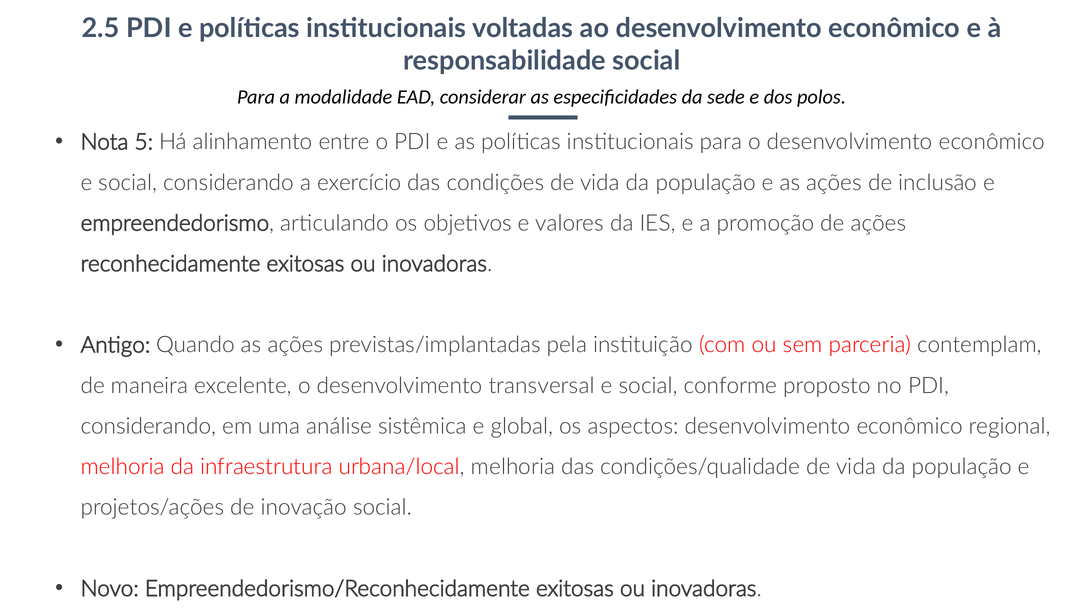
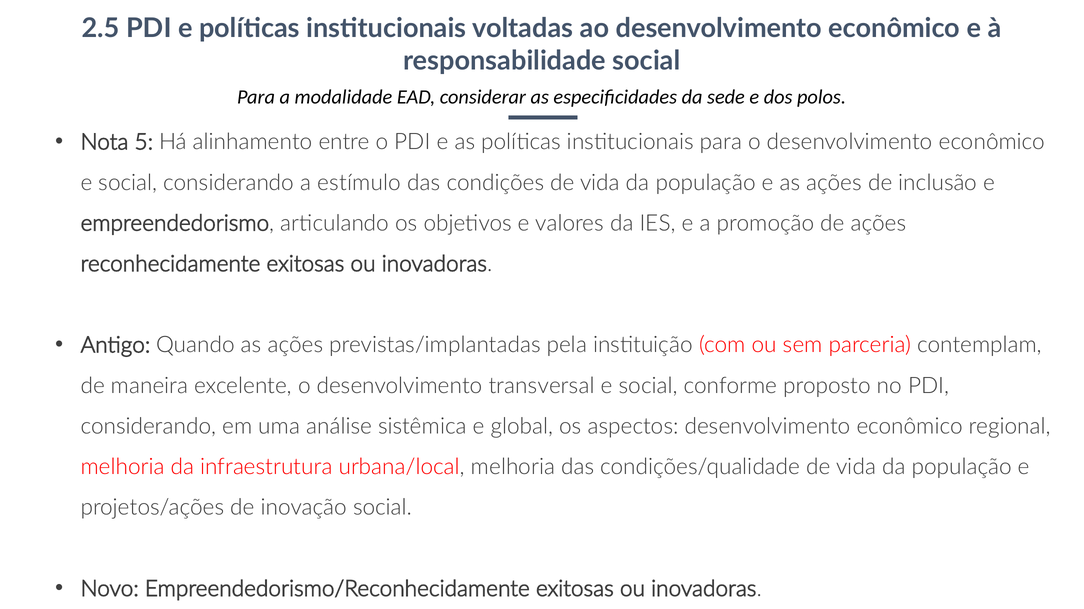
exercício: exercício -> estímulo (359, 183)
